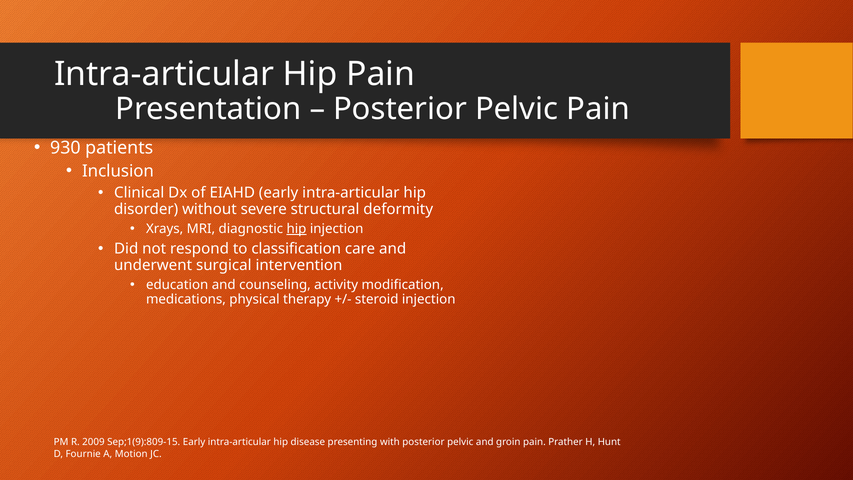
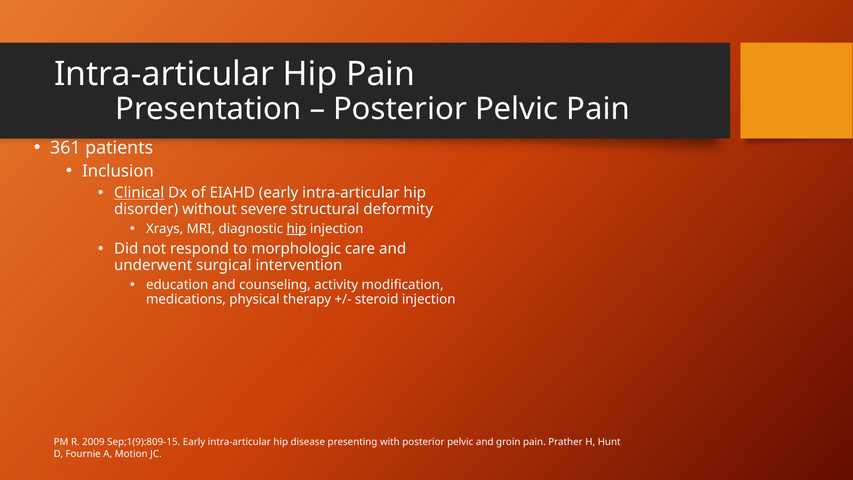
930: 930 -> 361 (65, 148)
Clinical underline: none -> present (139, 193)
classification: classification -> morphologic (296, 249)
